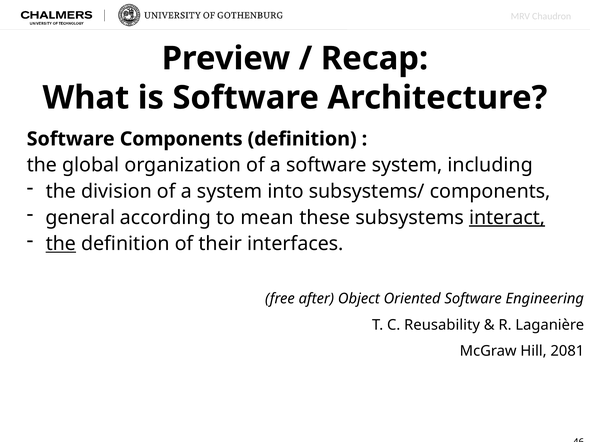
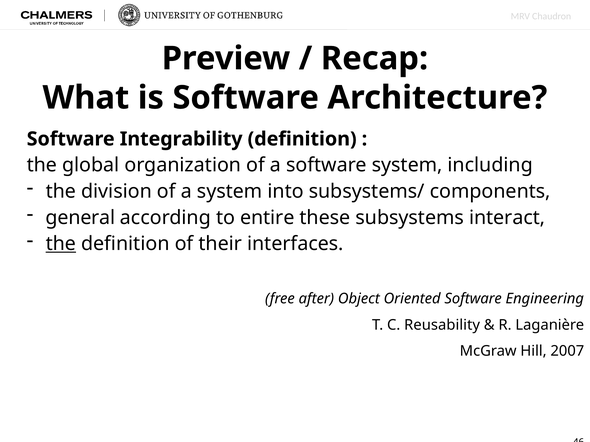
Software Components: Components -> Integrability (181, 139)
mean: mean -> entire (267, 218)
interact underline: present -> none (507, 218)
2081: 2081 -> 2007 (567, 352)
